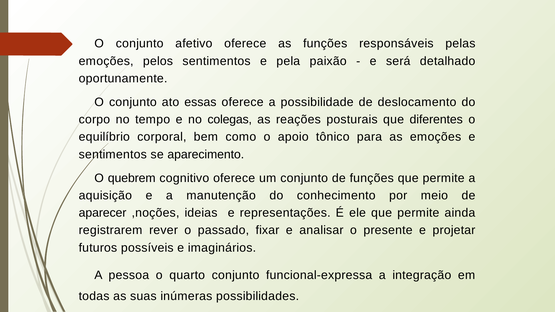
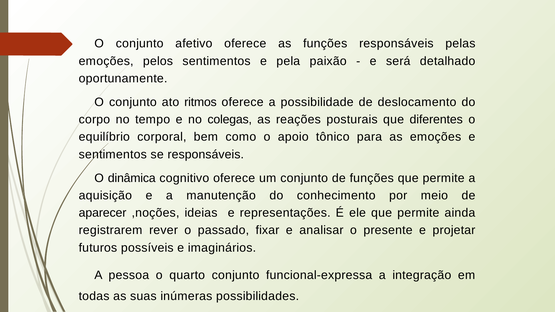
essas: essas -> ritmos (201, 102)
se aparecimento: aparecimento -> responsáveis (206, 154)
quebrem: quebrem -> dinâmica (132, 178)
